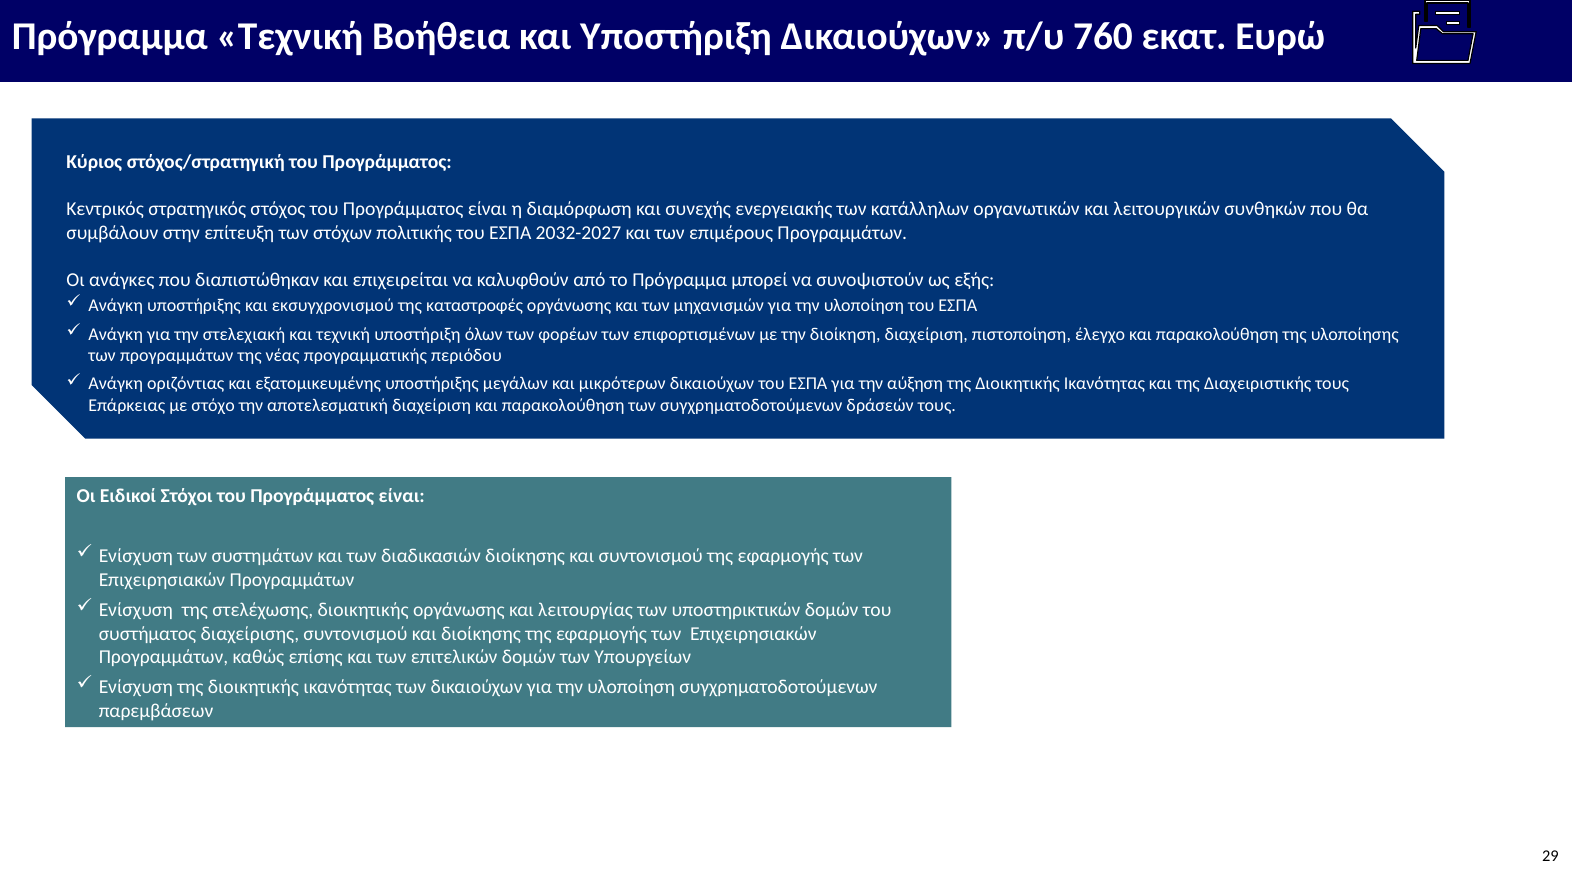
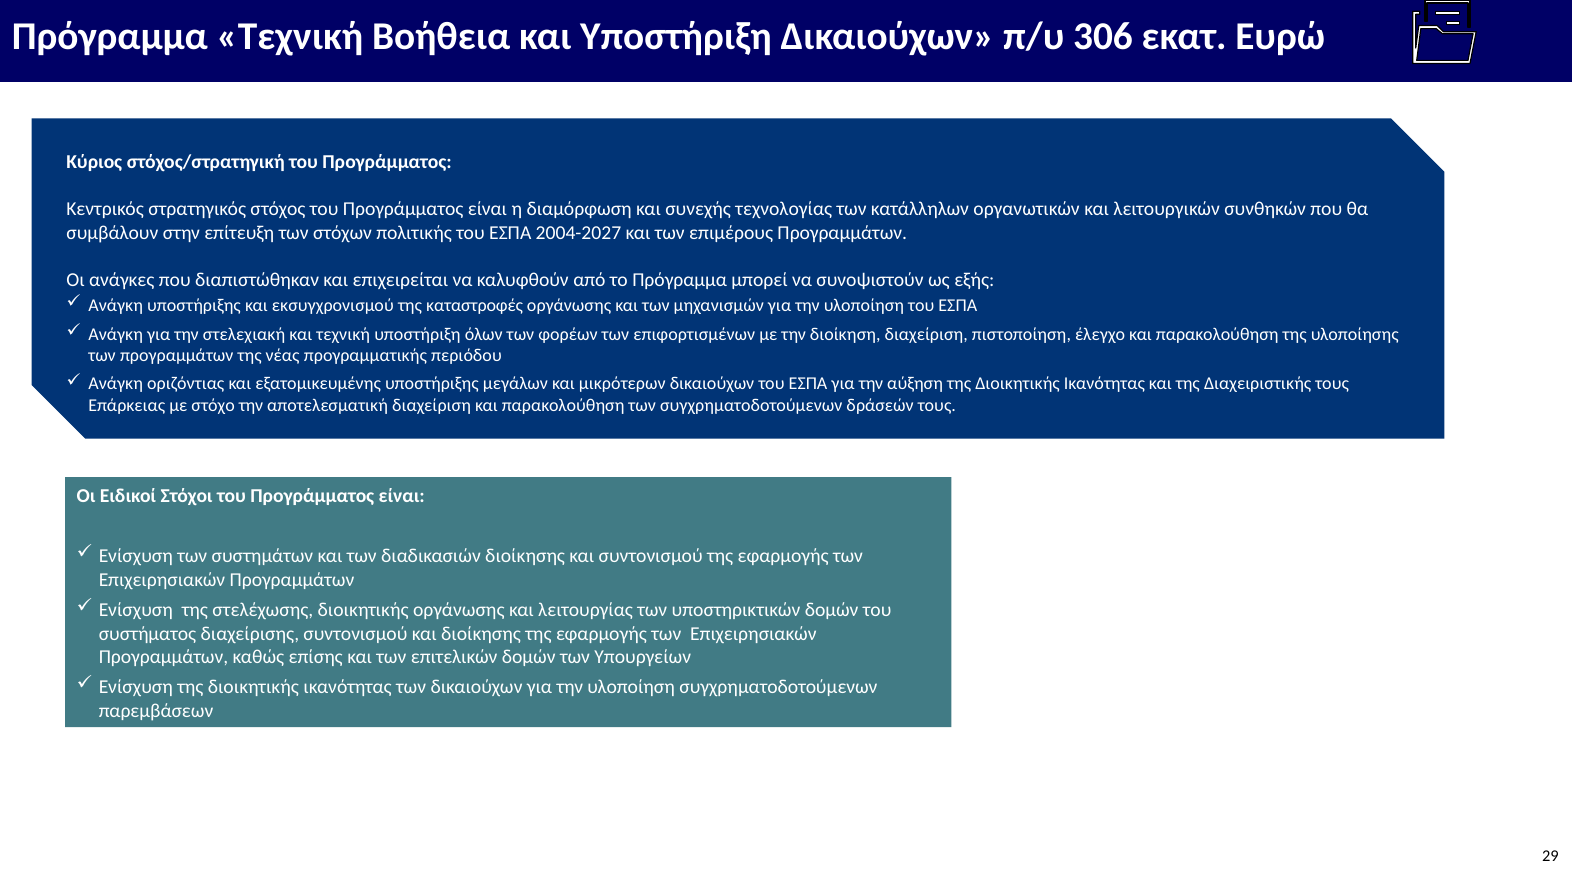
760: 760 -> 306 (1103, 37)
ενεργειακής: ενεργειακής -> τεχνολογίας (784, 209)
2032-2027: 2032-2027 -> 2004-2027 (578, 233)
